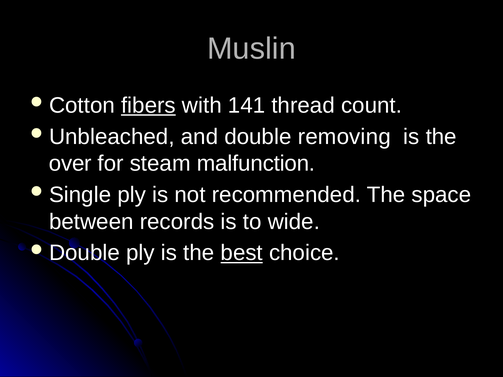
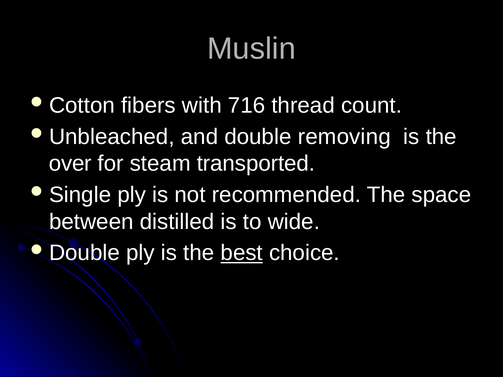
fibers underline: present -> none (148, 106)
141: 141 -> 716 (247, 106)
malfunction: malfunction -> transported (256, 164)
records: records -> distilled (177, 222)
